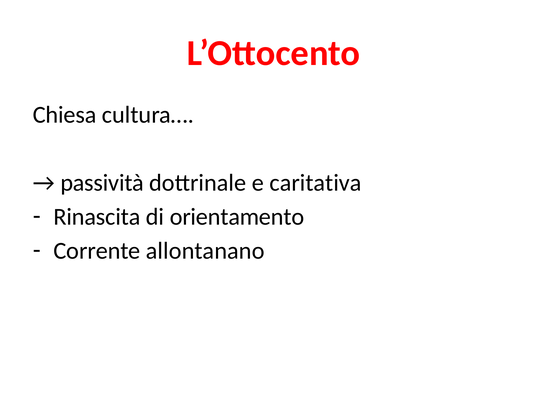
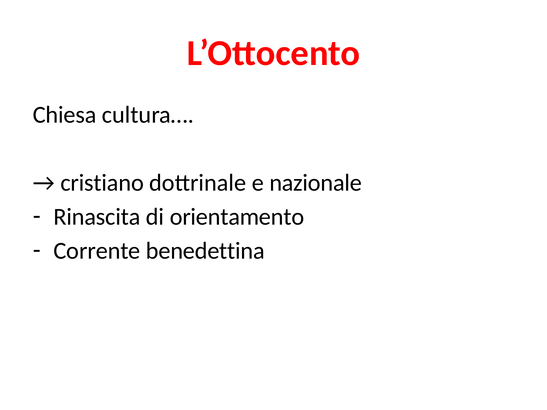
passività: passività -> cristiano (102, 183)
caritativa: caritativa -> nazionale (316, 183)
allontanano: allontanano -> benedettina (205, 251)
